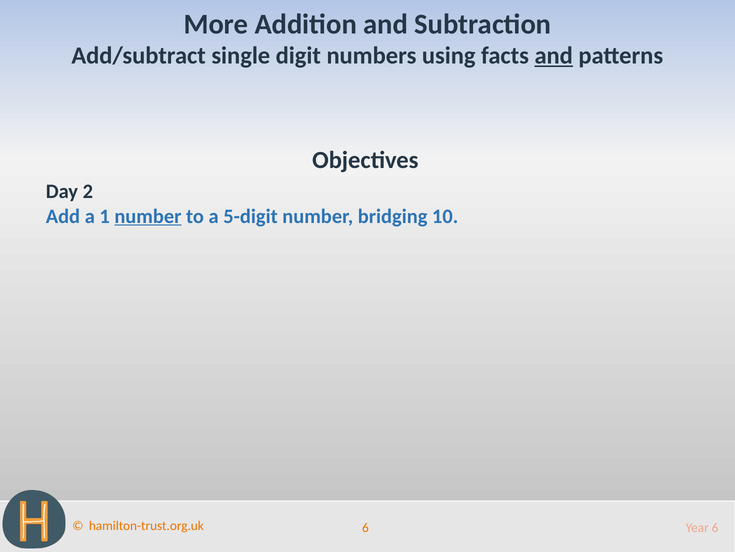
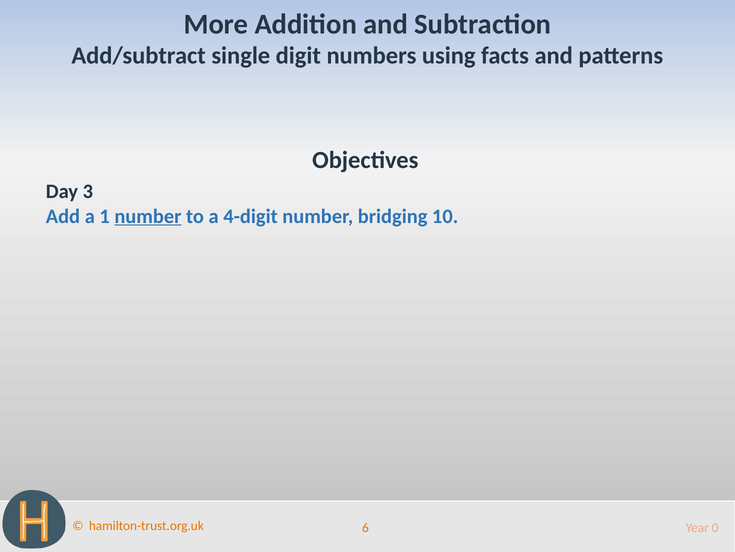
and underline: present -> none (554, 56)
2: 2 -> 3 (88, 191)
5-digit: 5-digit -> 4-digit (251, 216)
Year 6: 6 -> 0 (715, 527)
